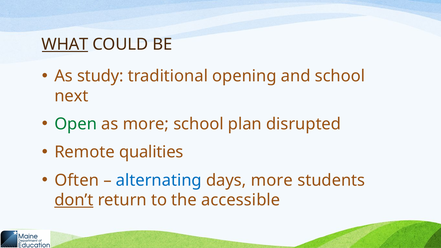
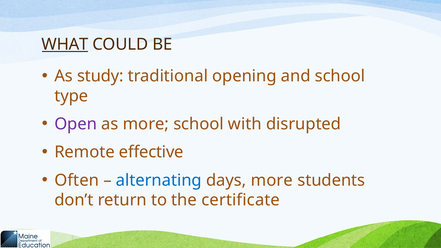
next: next -> type (71, 96)
Open colour: green -> purple (76, 124)
plan: plan -> with (245, 124)
qualities: qualities -> effective (151, 152)
don’t underline: present -> none (74, 200)
accessible: accessible -> certificate (241, 200)
